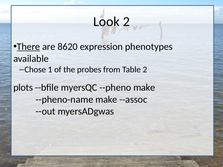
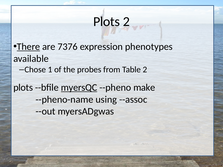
Look: Look -> Plots (107, 22)
8620: 8620 -> 7376 (68, 47)
myersQC underline: none -> present (79, 88)
--pheno-name make: make -> using (106, 100)
